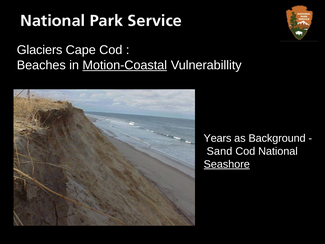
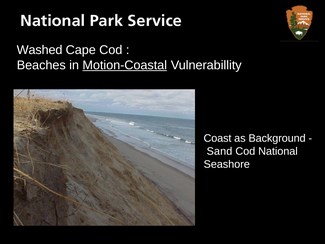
Glaciers: Glaciers -> Washed (40, 50)
Years: Years -> Coast (218, 138)
Seashore underline: present -> none (227, 164)
